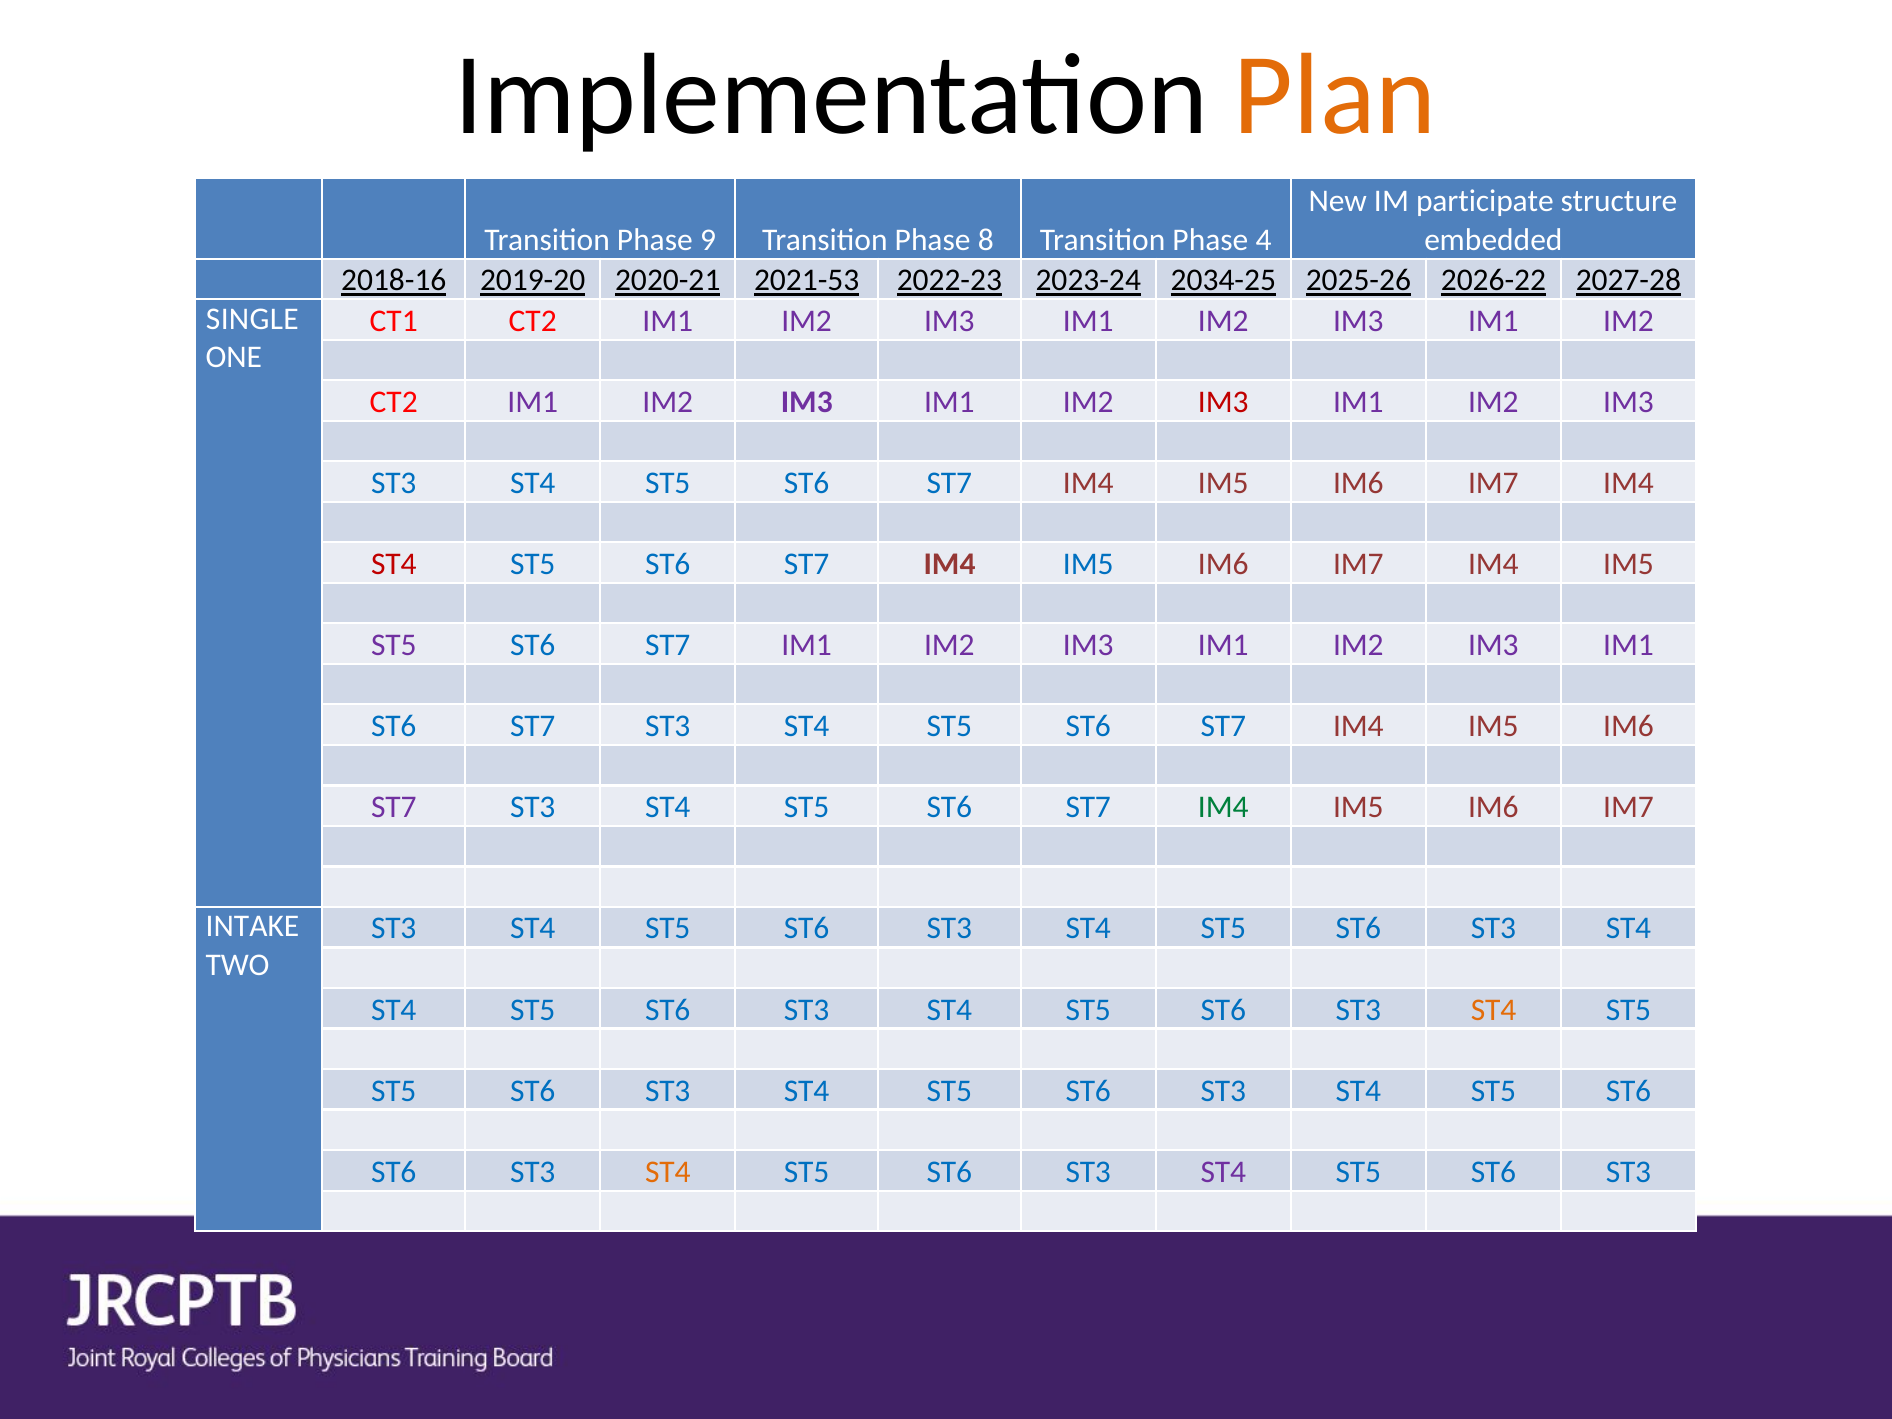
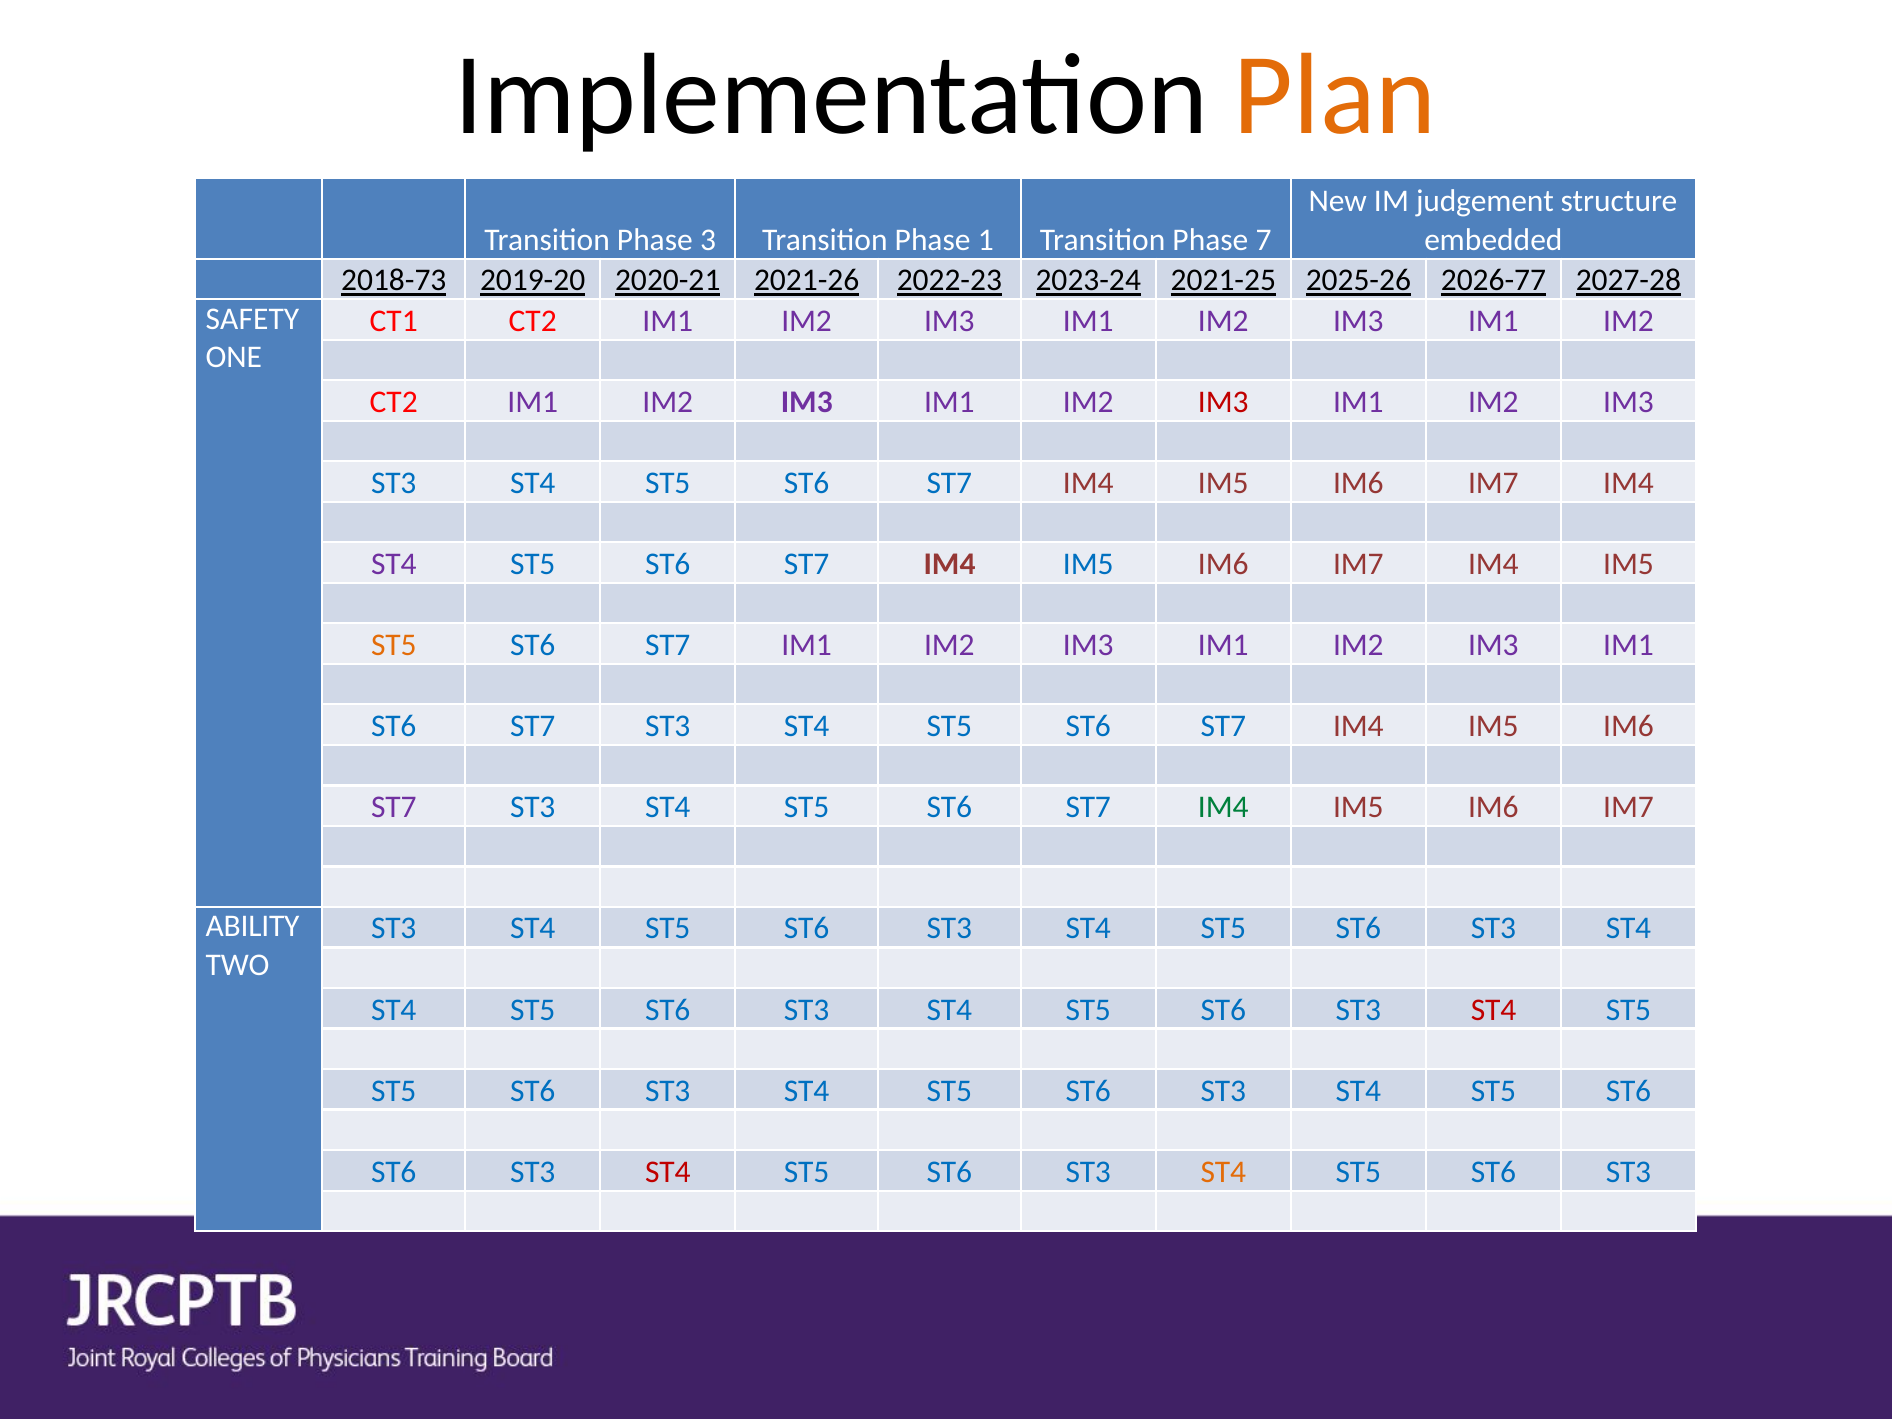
participate: participate -> judgement (1485, 201)
9: 9 -> 3 (708, 240)
8: 8 -> 1 (986, 240)
4: 4 -> 7 (1264, 240)
2018-16: 2018-16 -> 2018-73 (394, 280)
2021-53: 2021-53 -> 2021-26 (807, 280)
2034-25: 2034-25 -> 2021-25 (1223, 280)
2026-22: 2026-22 -> 2026-77 (1493, 280)
SINGLE: SINGLE -> SAFETY (252, 319)
ST4 colour: red -> purple (394, 564)
ST5 colour: purple -> orange (394, 645)
INTAKE: INTAKE -> ABILITY (253, 927)
ST4 colour: orange -> red (1493, 1010)
ST4 colour: orange -> red (668, 1172)
ST4 colour: purple -> orange (1223, 1172)
